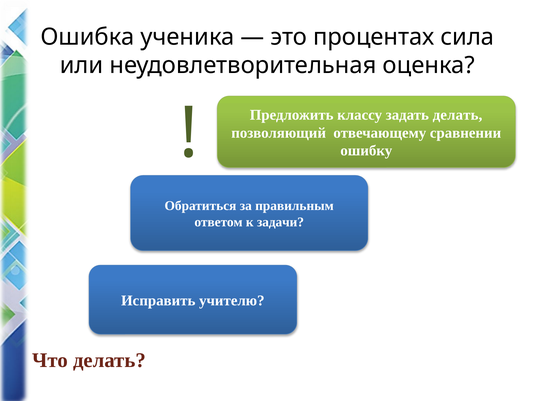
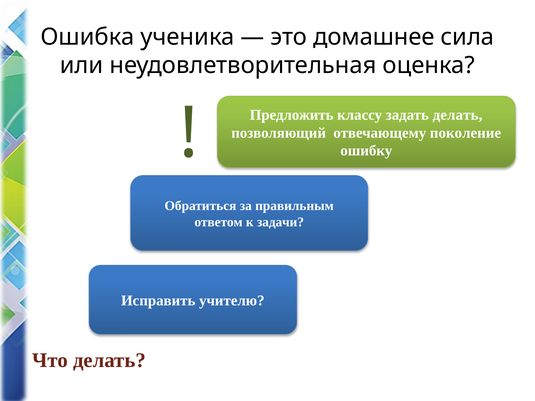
процентах: процентах -> домашнее (374, 37)
сравнении: сравнении -> поколение (465, 133)
